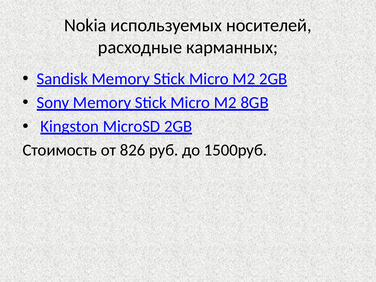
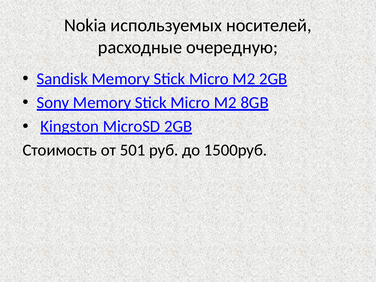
карманных: карманных -> очередную (232, 47)
826: 826 -> 501 (133, 150)
